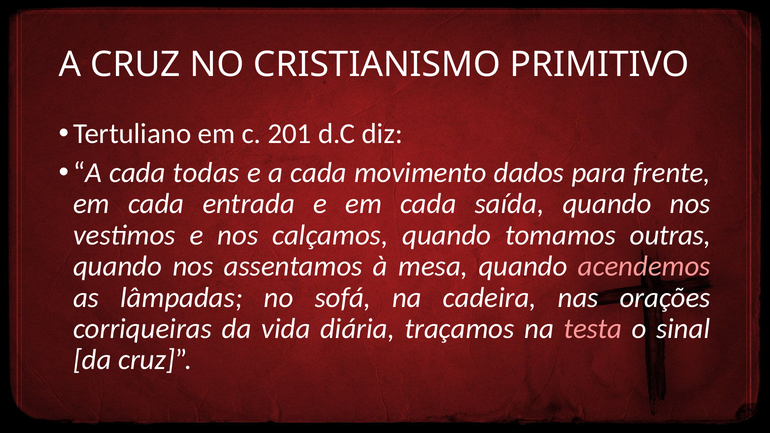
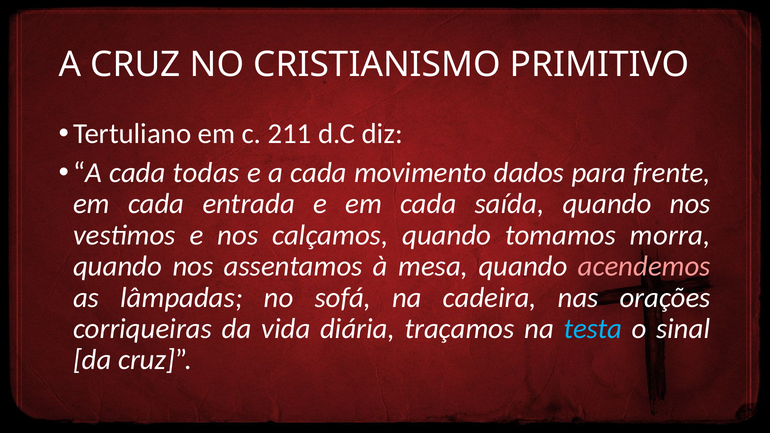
201: 201 -> 211 (290, 134)
outras: outras -> morra (670, 235)
testa colour: pink -> light blue (593, 329)
